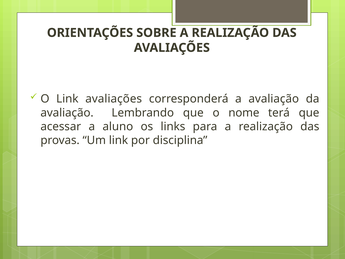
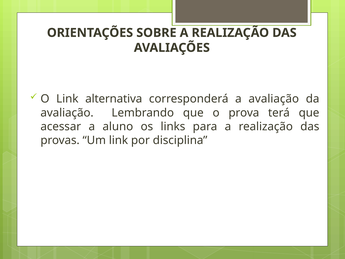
Link avaliações: avaliações -> alternativa (114, 99)
nome: nome -> prova (244, 113)
